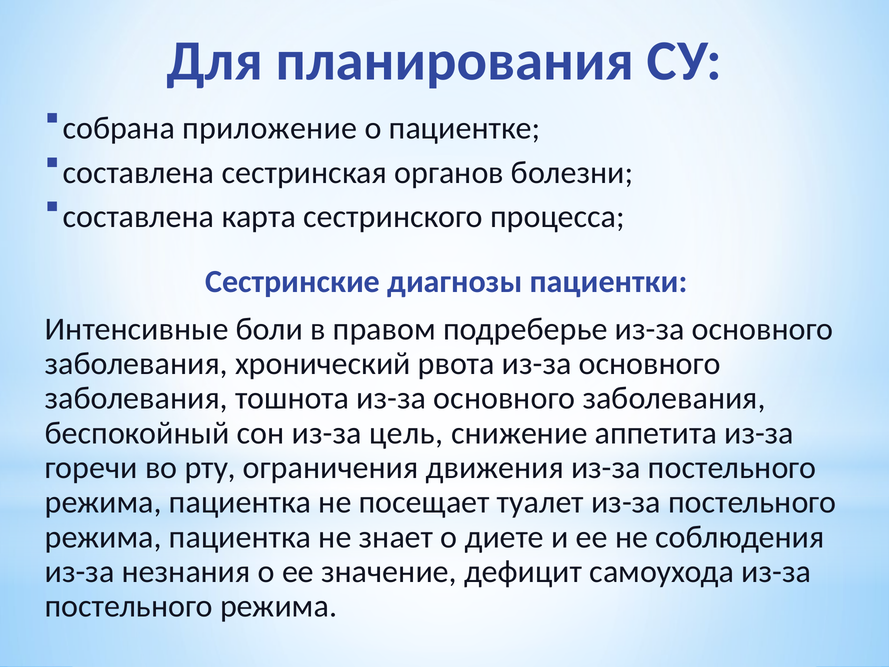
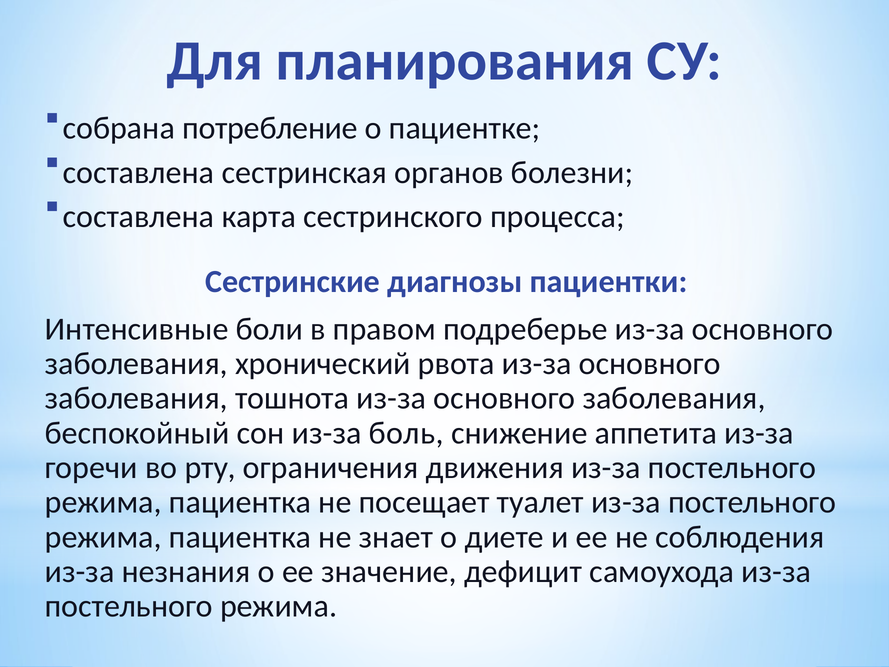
приложение: приложение -> потребление (270, 128)
цель: цель -> боль (406, 433)
